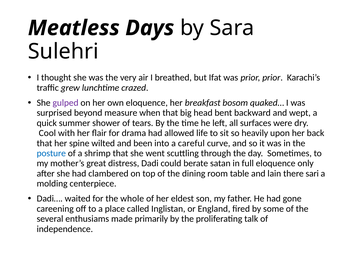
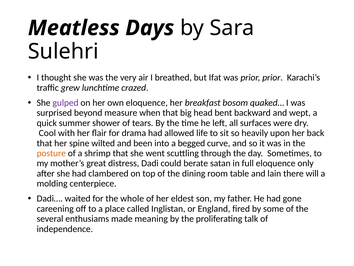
careful: careful -> begged (191, 143)
posture colour: blue -> orange (51, 153)
sari: sari -> will (312, 173)
primarily: primarily -> meaning (151, 218)
